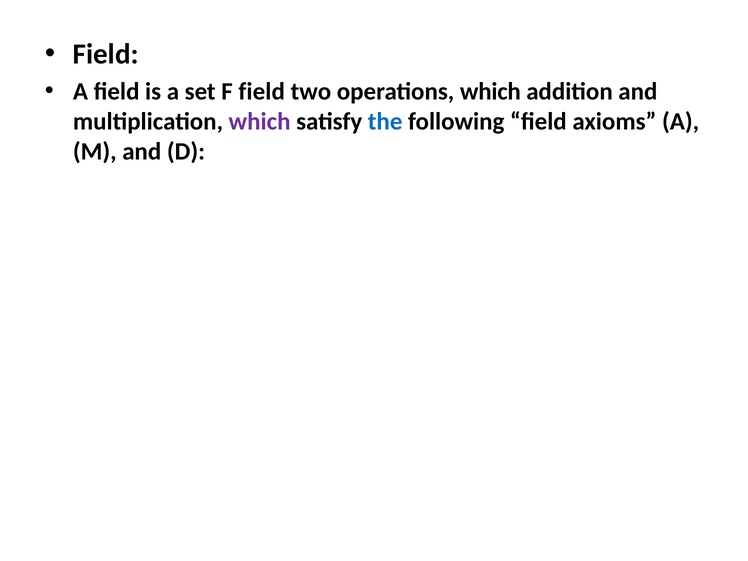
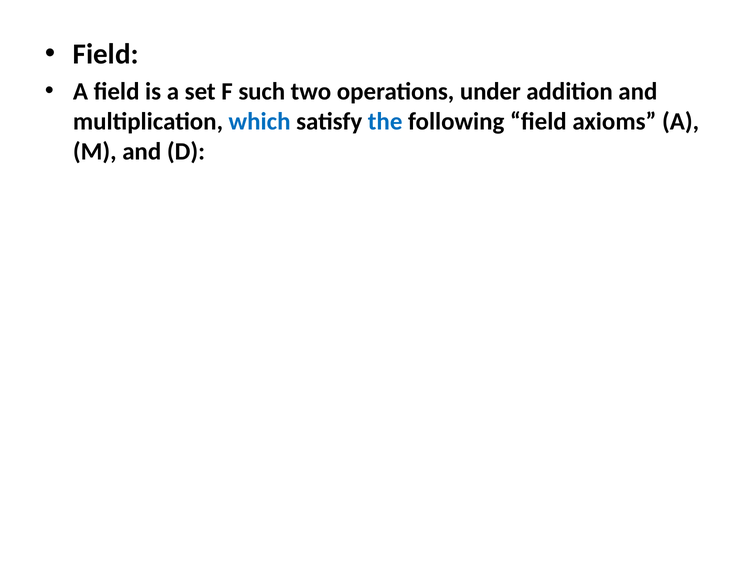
F field: field -> such (262, 92)
operations which: which -> under (490, 92)
which colour: purple -> blue (260, 121)
